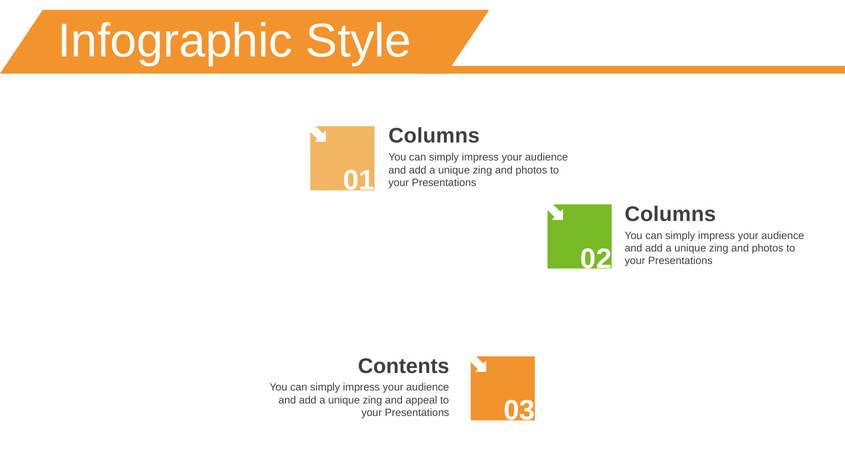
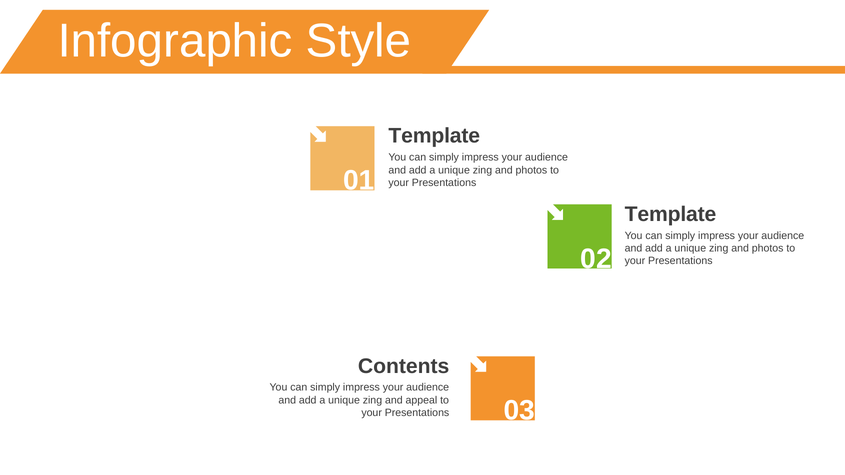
Columns: Columns -> Template (434, 136)
Columns: Columns -> Template (671, 214)
